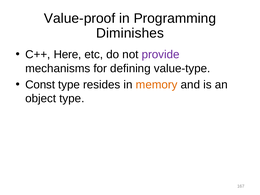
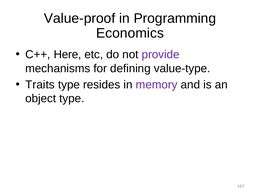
Diminishes: Diminishes -> Economics (130, 33)
Const: Const -> Traits (40, 85)
memory colour: orange -> purple (157, 85)
